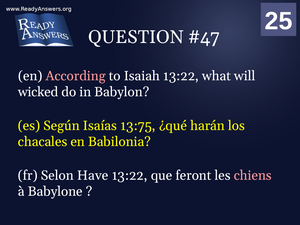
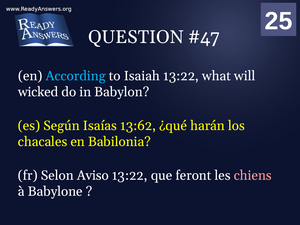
According colour: pink -> light blue (76, 76)
13:75: 13:75 -> 13:62 (138, 126)
Have: Have -> Aviso (93, 175)
